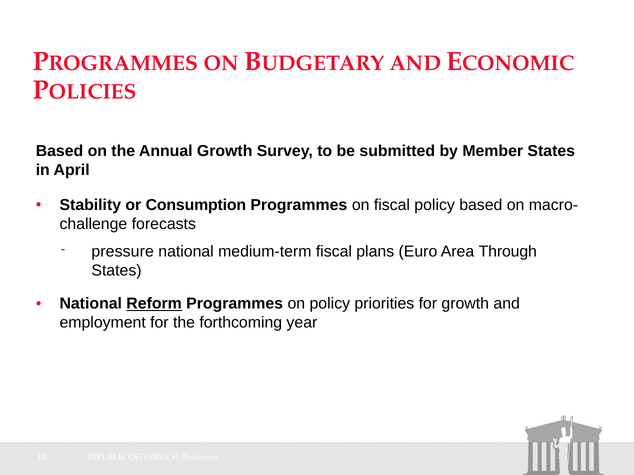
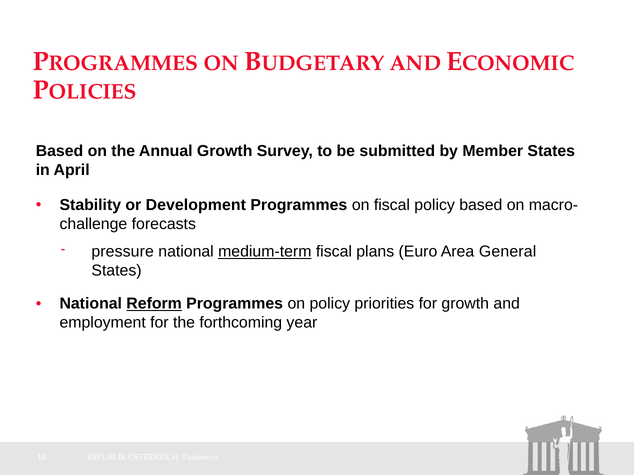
Consumption: Consumption -> Development (196, 205)
medium-term underline: none -> present (265, 252)
Through: Through -> General (508, 252)
